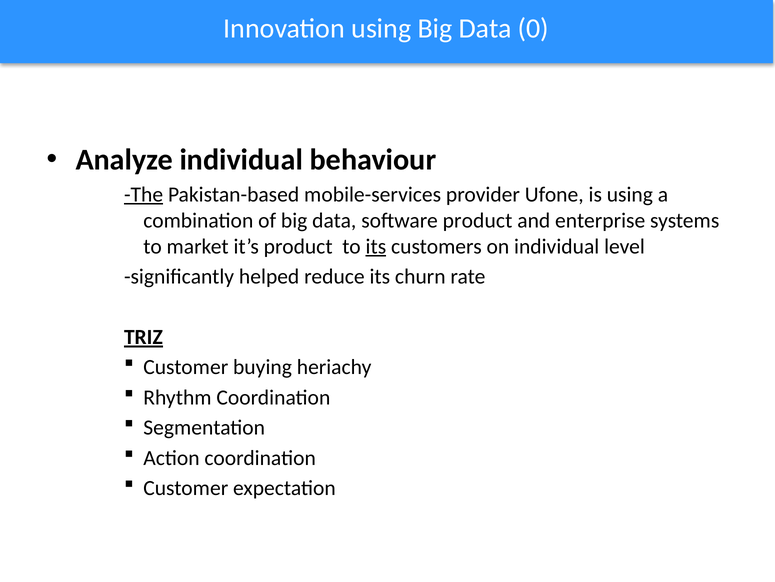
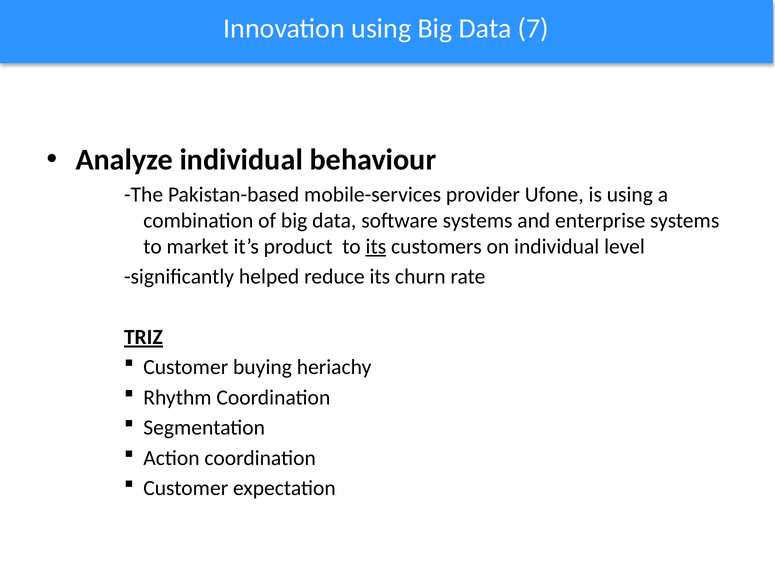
0: 0 -> 7 (533, 29)
The underline: present -> none (144, 194)
software product: product -> systems (478, 220)
